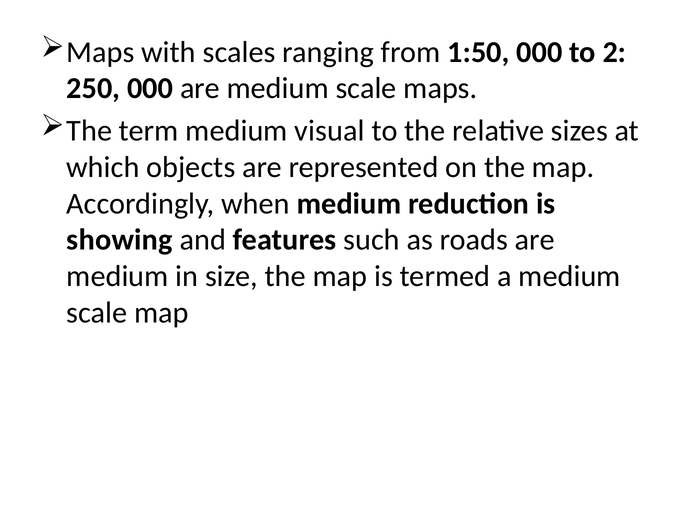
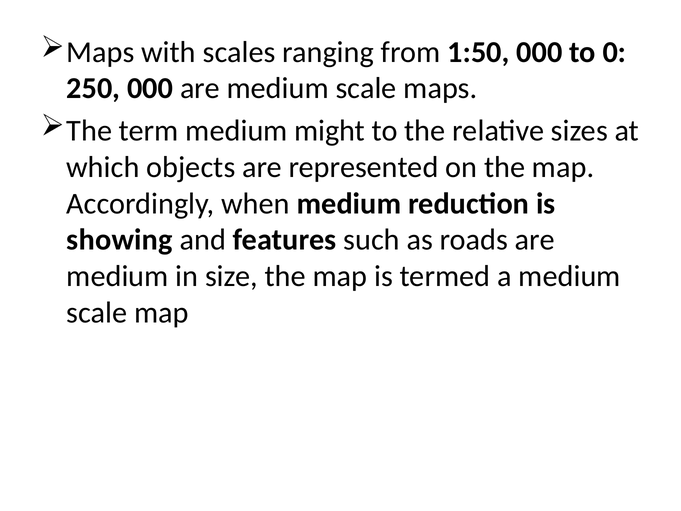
2: 2 -> 0 (614, 52)
visual: visual -> might (330, 131)
